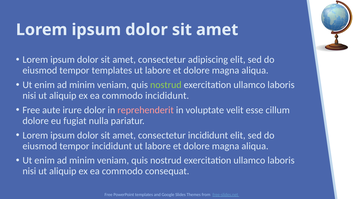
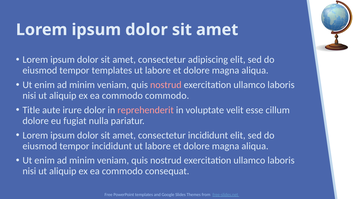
nostrud colour: light green -> pink (166, 85)
commodo incididunt: incididunt -> commodo (167, 95)
Free: Free -> Title (31, 110)
